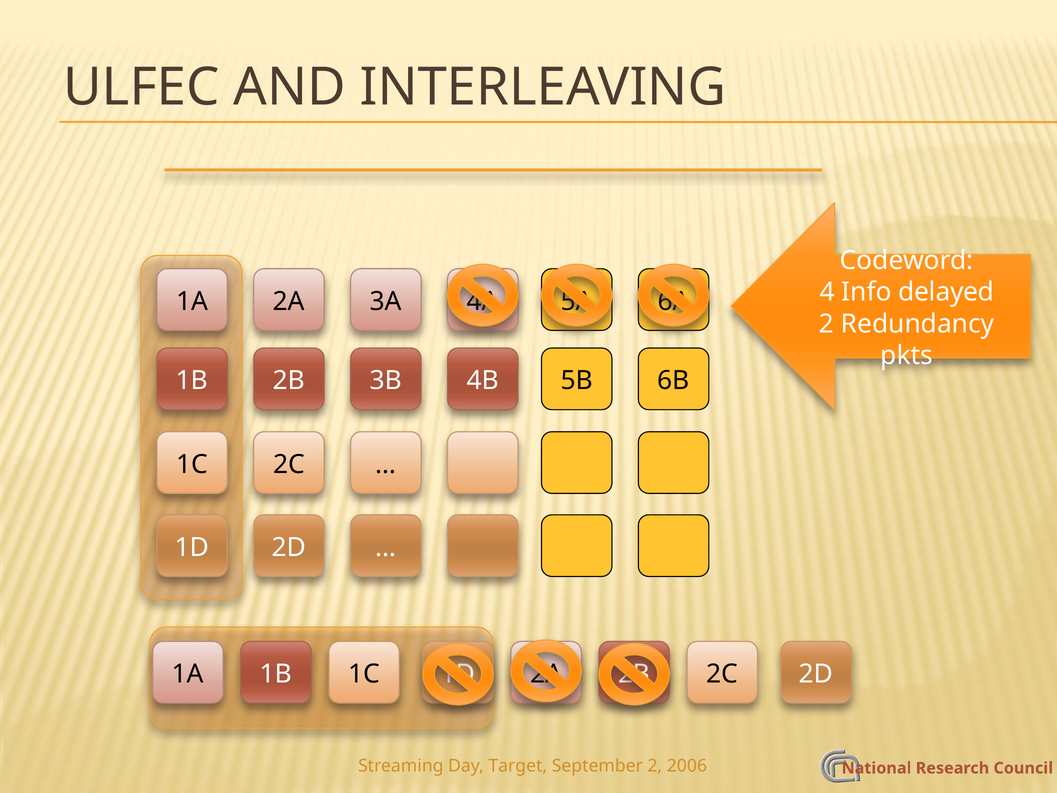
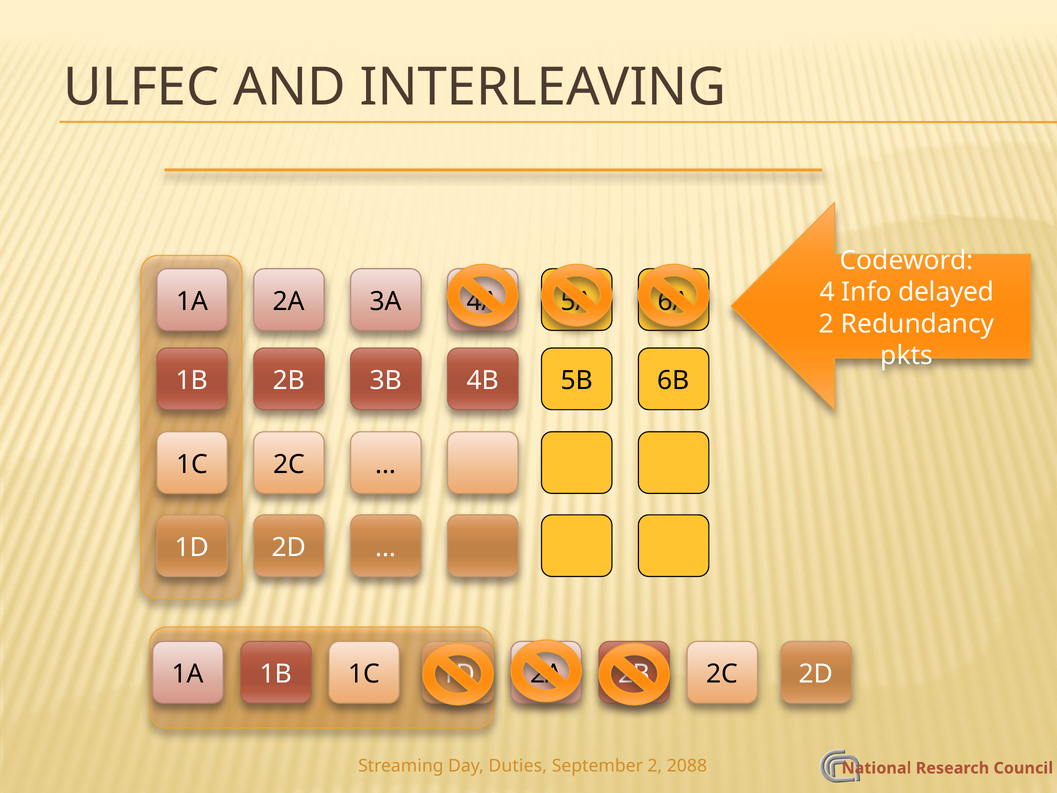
Target: Target -> Duties (518, 766)
2006: 2006 -> 2088 (687, 766)
